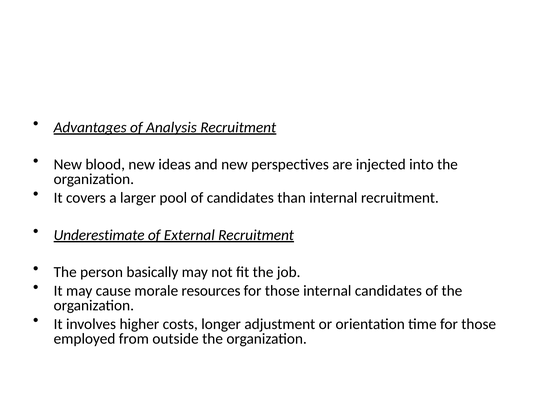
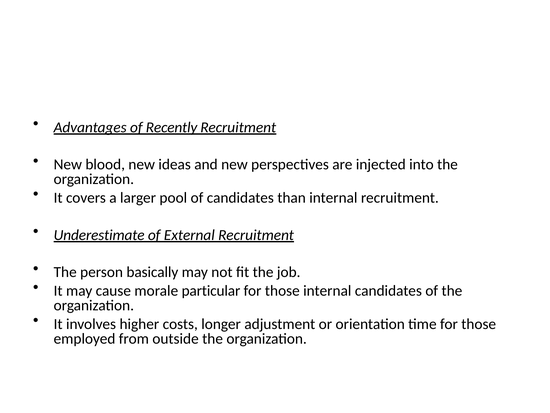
Analysis: Analysis -> Recently (172, 127)
resources: resources -> particular (211, 291)
